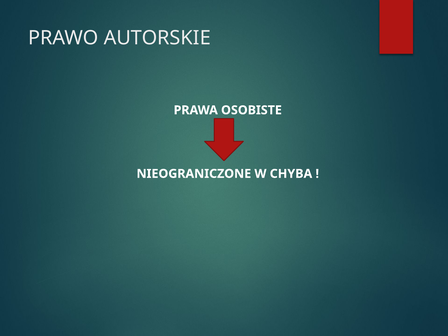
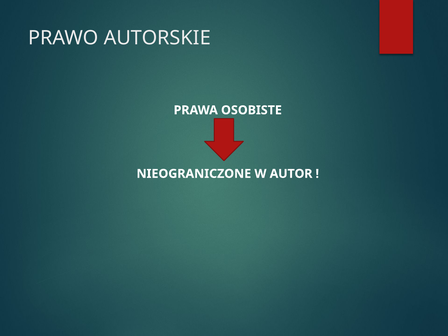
CHYBA: CHYBA -> AUTOR (291, 174)
